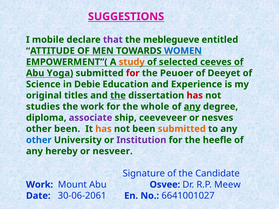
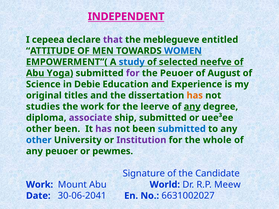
SUGGESTIONS: SUGGESTIONS -> INDEPENDENT (126, 17)
mobile: mobile -> cepeea (48, 40)
study colour: orange -> blue (132, 62)
ceeves: ceeves -> neefve (216, 62)
for colour: red -> purple (133, 73)
Deeyet: Deeyet -> August (224, 73)
the underline: present -> none (118, 96)
has colour: red -> orange (195, 96)
whole: whole -> leerve (155, 107)
ship ceeveveer: ceeveveer -> submitted (163, 118)
nesves: nesves -> uee³ee (217, 118)
has colour: orange -> purple (103, 129)
submitted colour: orange -> blue (182, 129)
heefle: heefle -> whole (217, 140)
any hereby: hereby -> peuoer (62, 151)
nesveer: nesveer -> pewmes (113, 151)
Osvee: Osvee -> World (165, 185)
30-06-2061: 30-06-2061 -> 30-06-2041 (82, 196)
6641001027: 6641001027 -> 6631002027 (188, 196)
